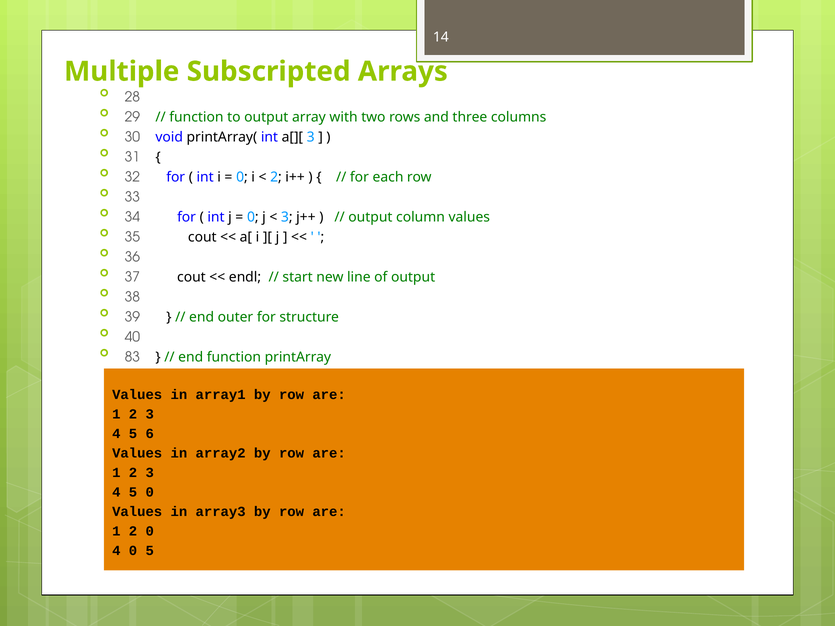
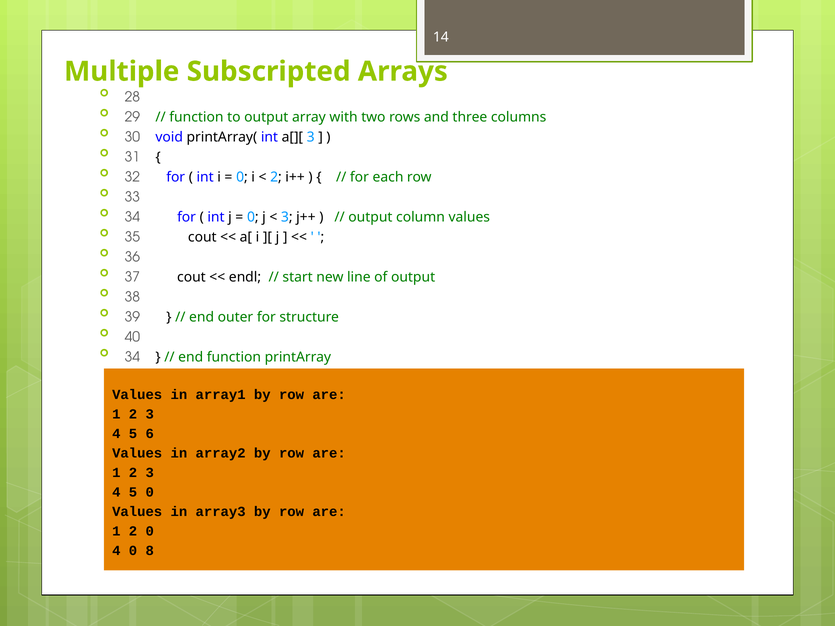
83: 83 -> 34 (132, 357)
0 5: 5 -> 8 (150, 551)
